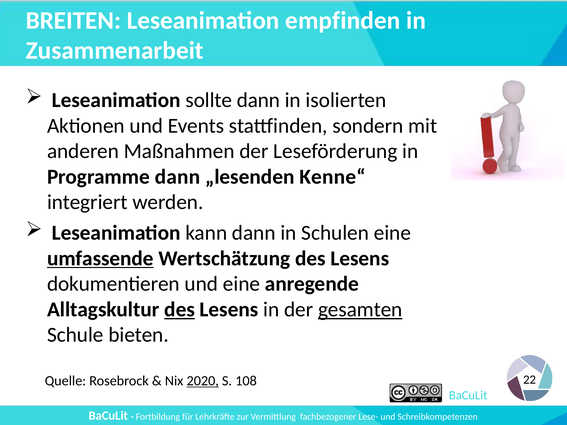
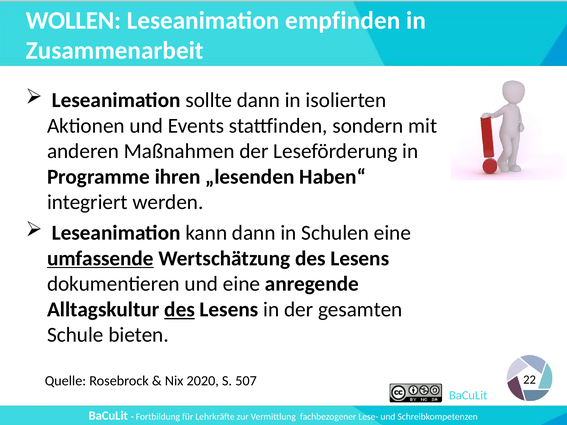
BREITEN: BREITEN -> WOLLEN (73, 20)
Programme dann: dann -> ihren (178, 177)
Kenne“: Kenne“ -> Haben“ (333, 177)
gesamten underline: present -> none (360, 310)
2020 underline: present -> none (203, 381)
108: 108 -> 507 (246, 381)
